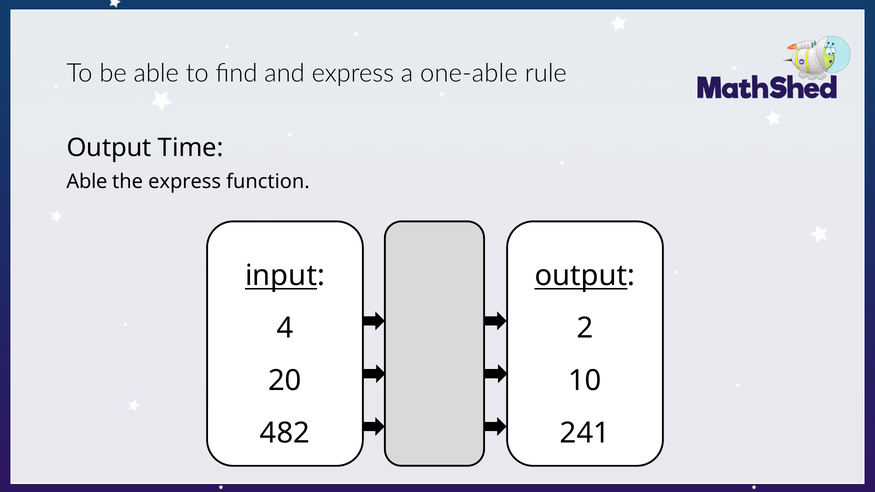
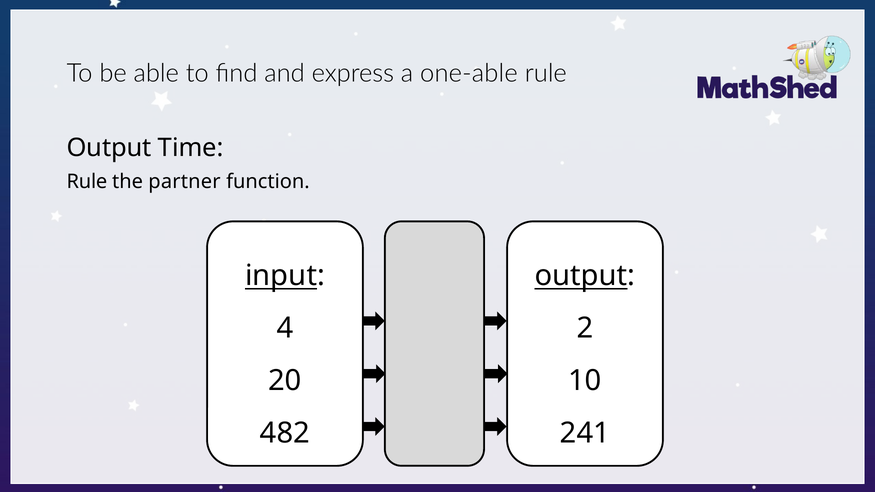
Able: Able -> Rule (87, 182)
the express: express -> partner (184, 182)
